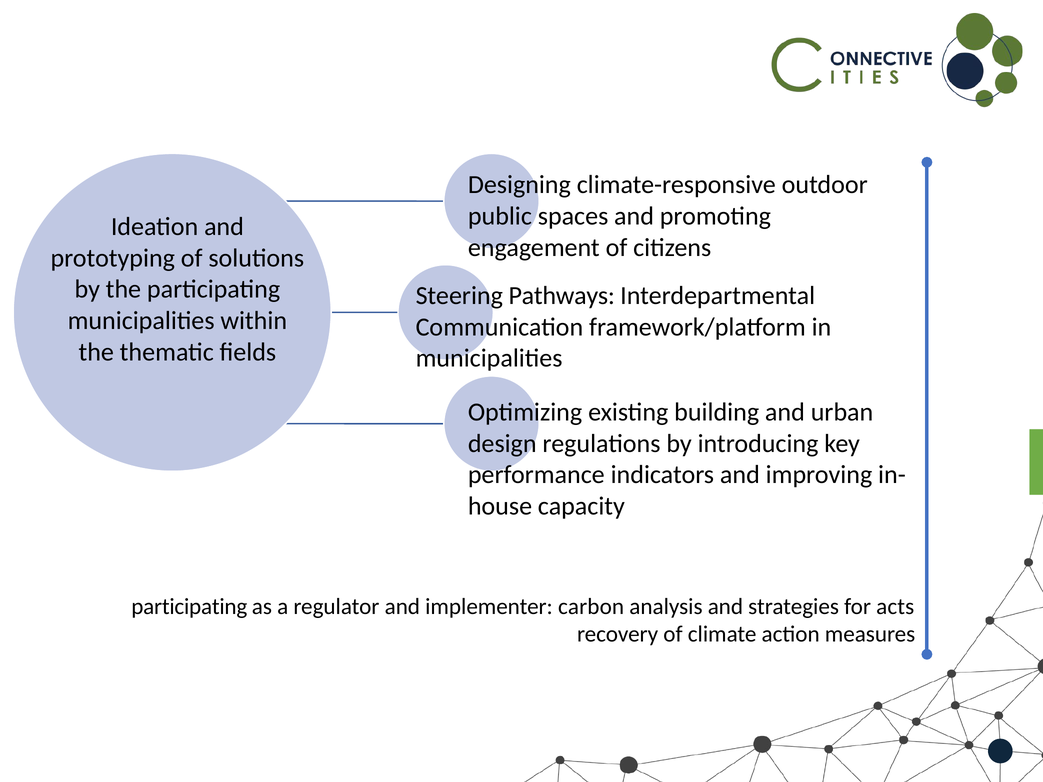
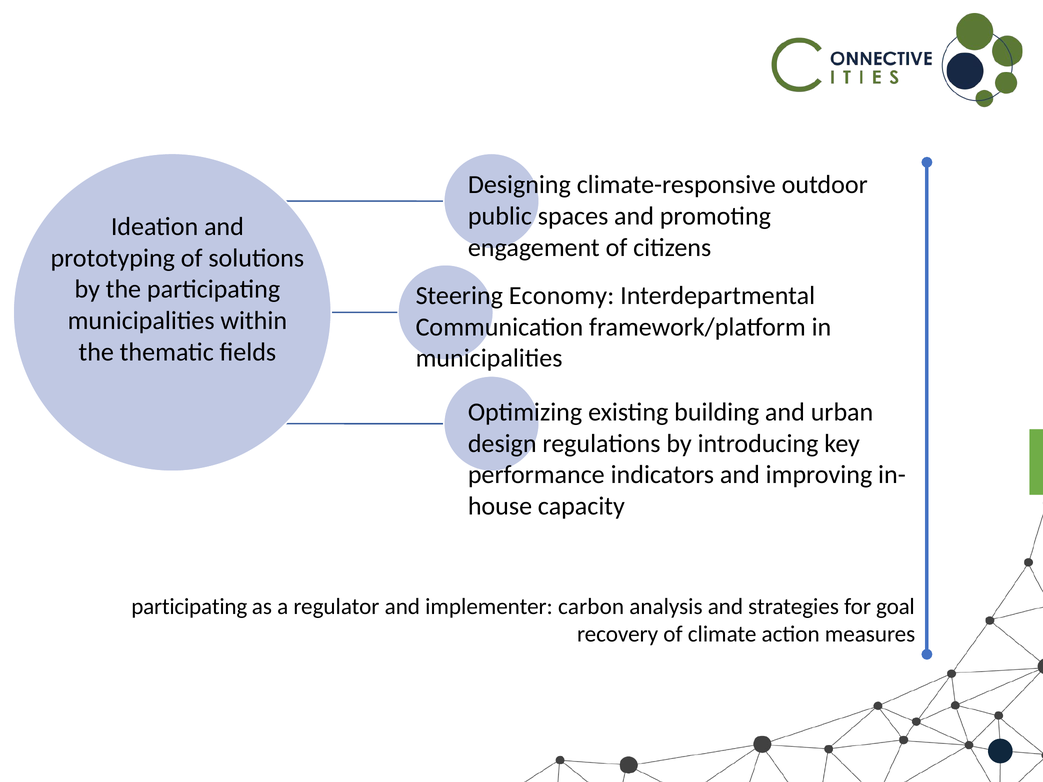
Pathways: Pathways -> Economy (561, 296)
acts: acts -> goal (895, 607)
